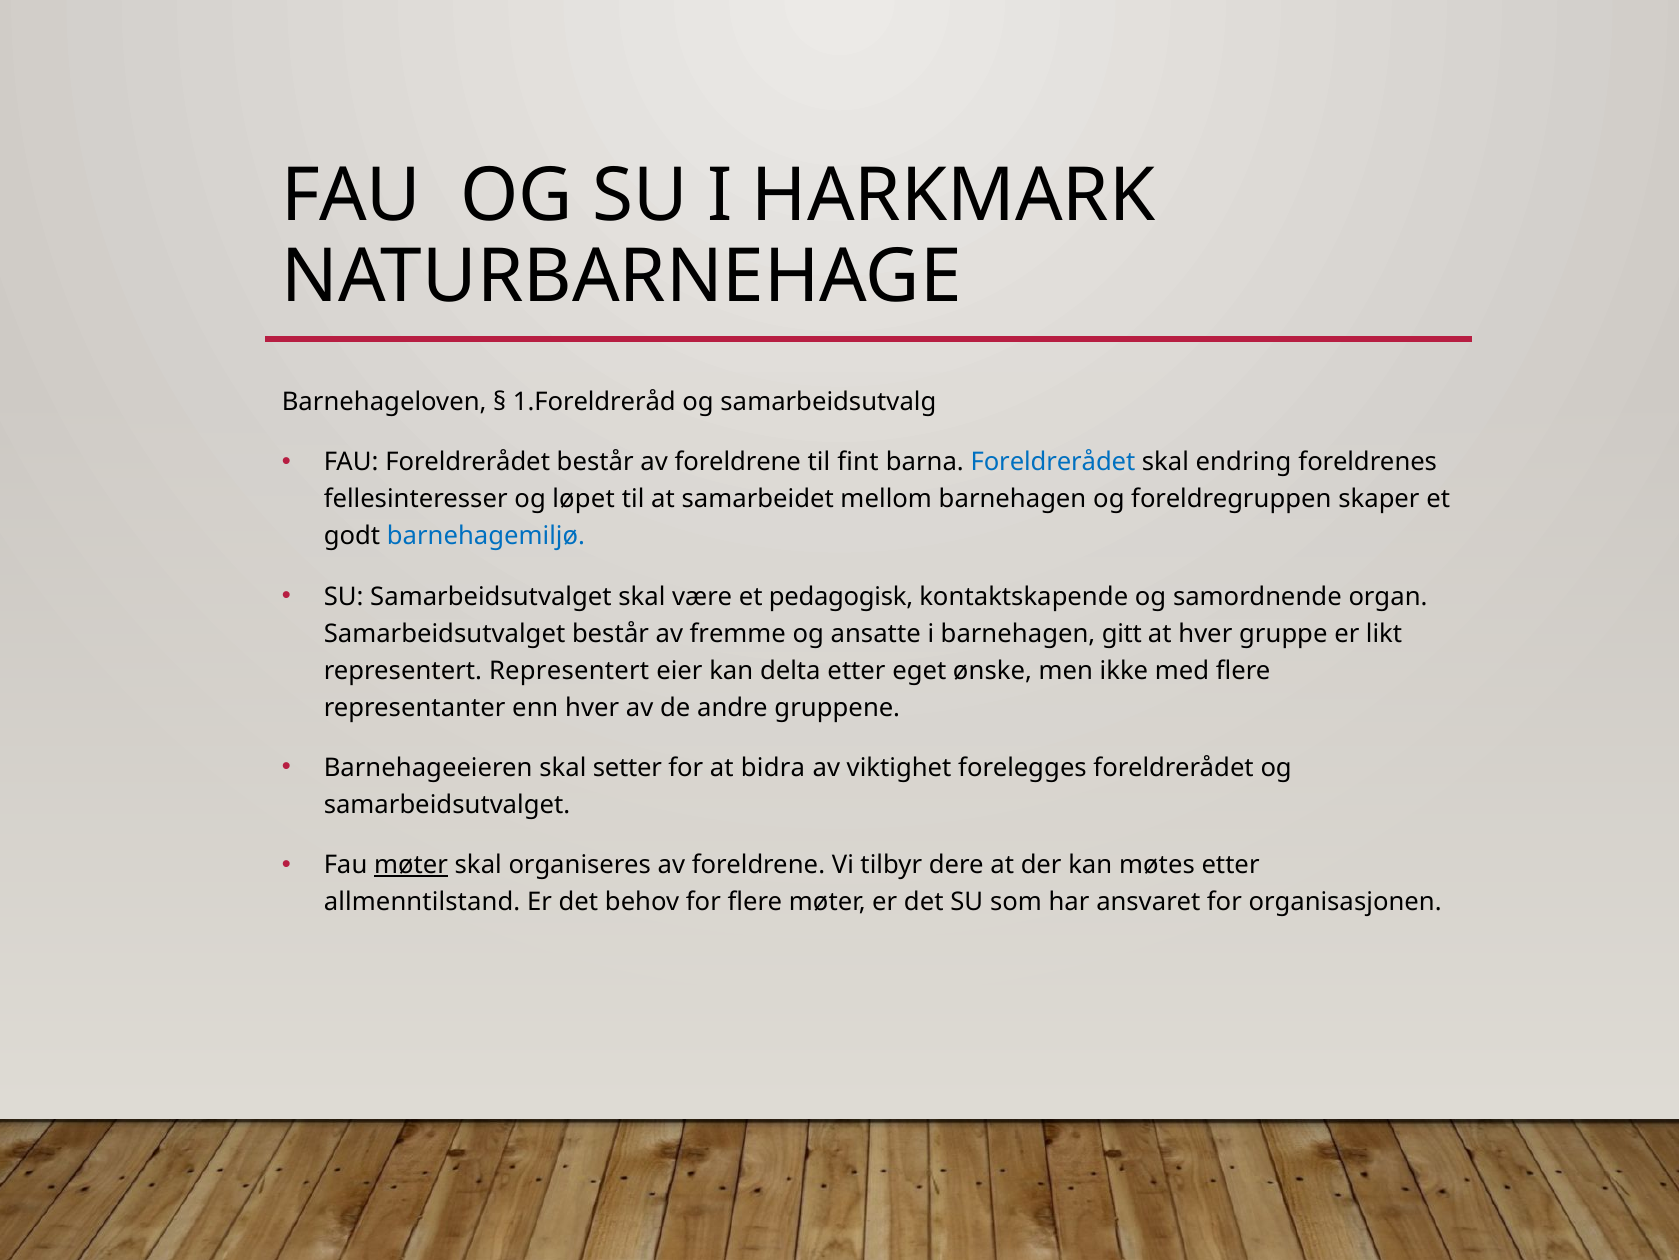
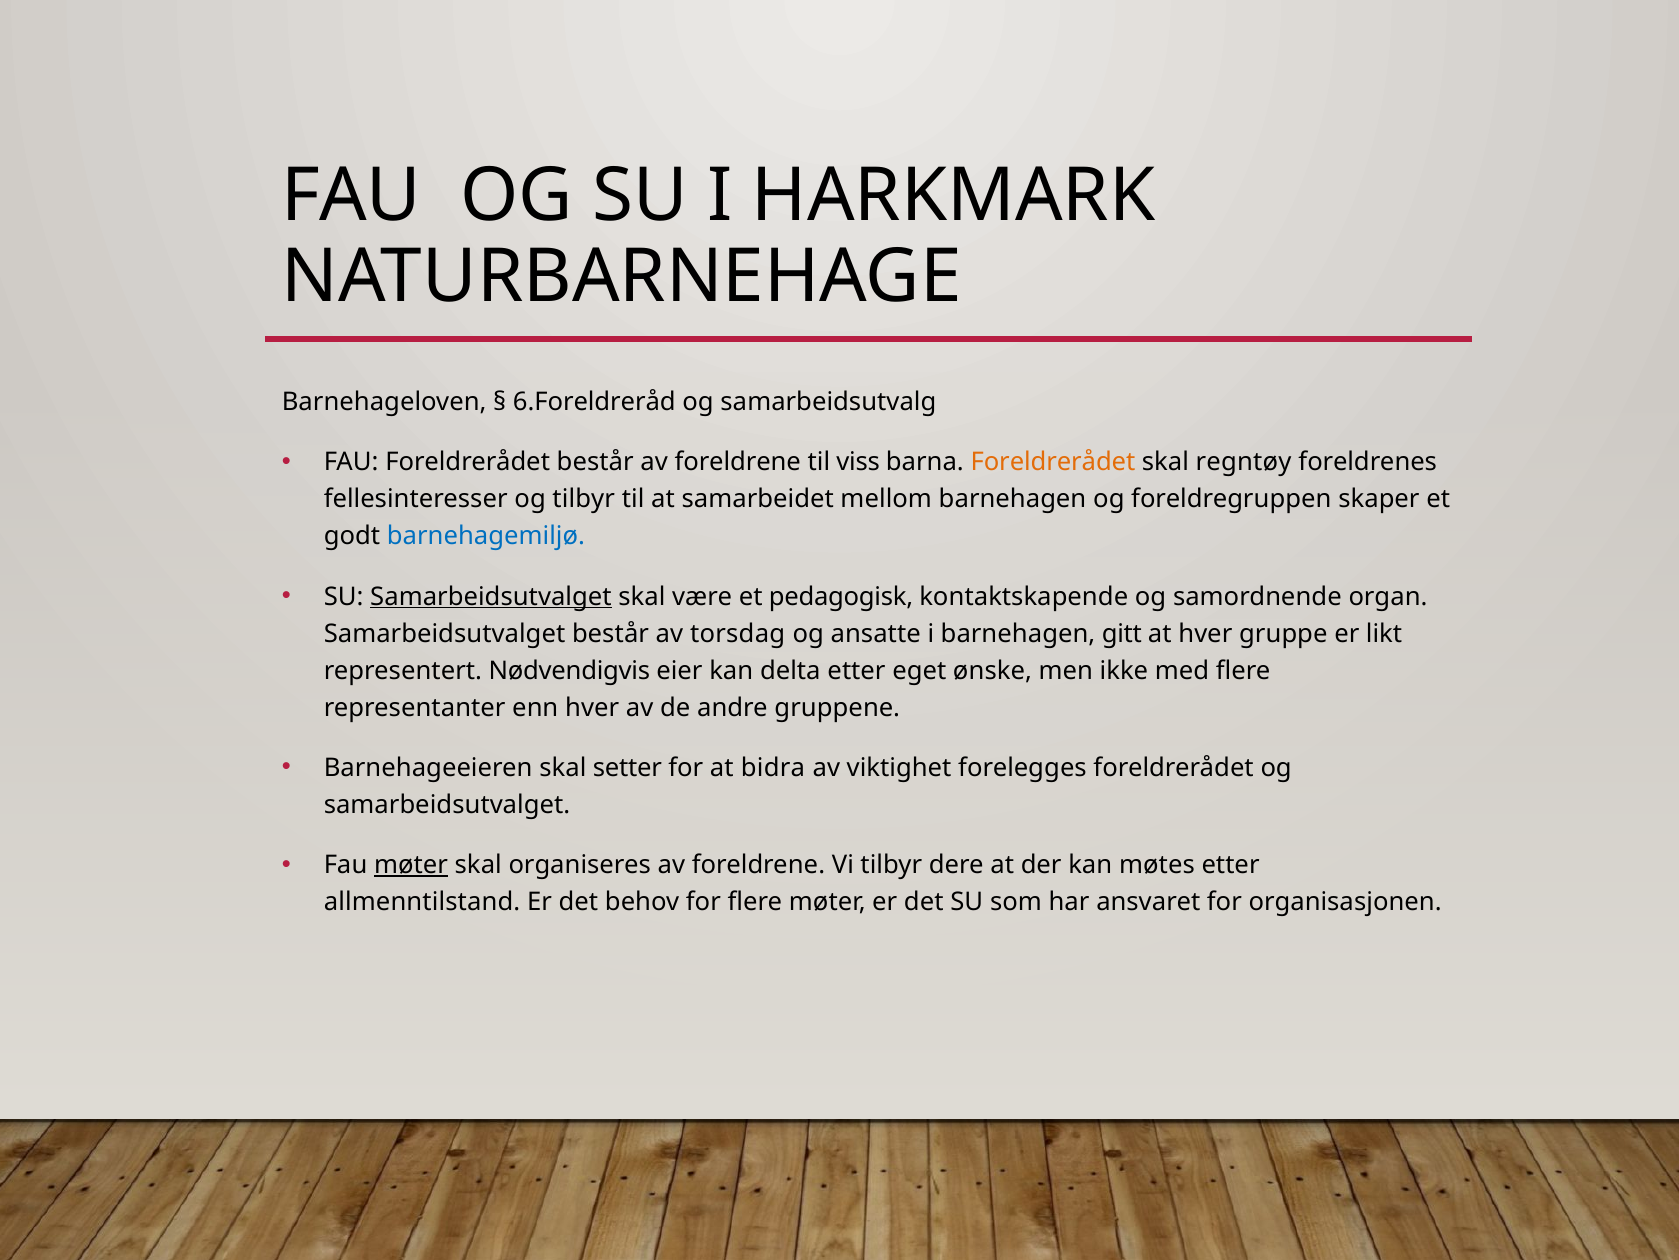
1.Foreldreråd: 1.Foreldreråd -> 6.Foreldreråd (594, 402)
fint: fint -> viss (858, 462)
Foreldrerådet colour: blue -> orange (1053, 462)
endring: endring -> regntøy (1243, 462)
og løpet: løpet -> tilbyr (584, 499)
Samarbeidsutvalget underline: none -> present (491, 596)
fremme: fremme -> torsdag (738, 633)
representert Representert: Representert -> Nødvendigvis (569, 670)
